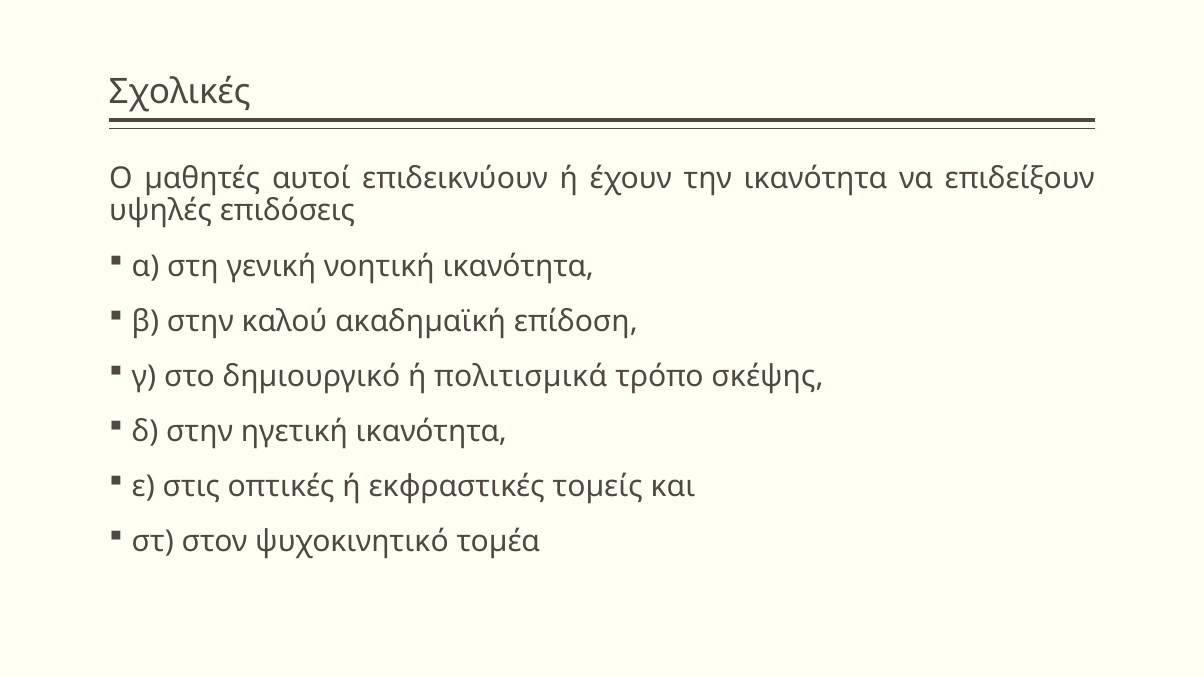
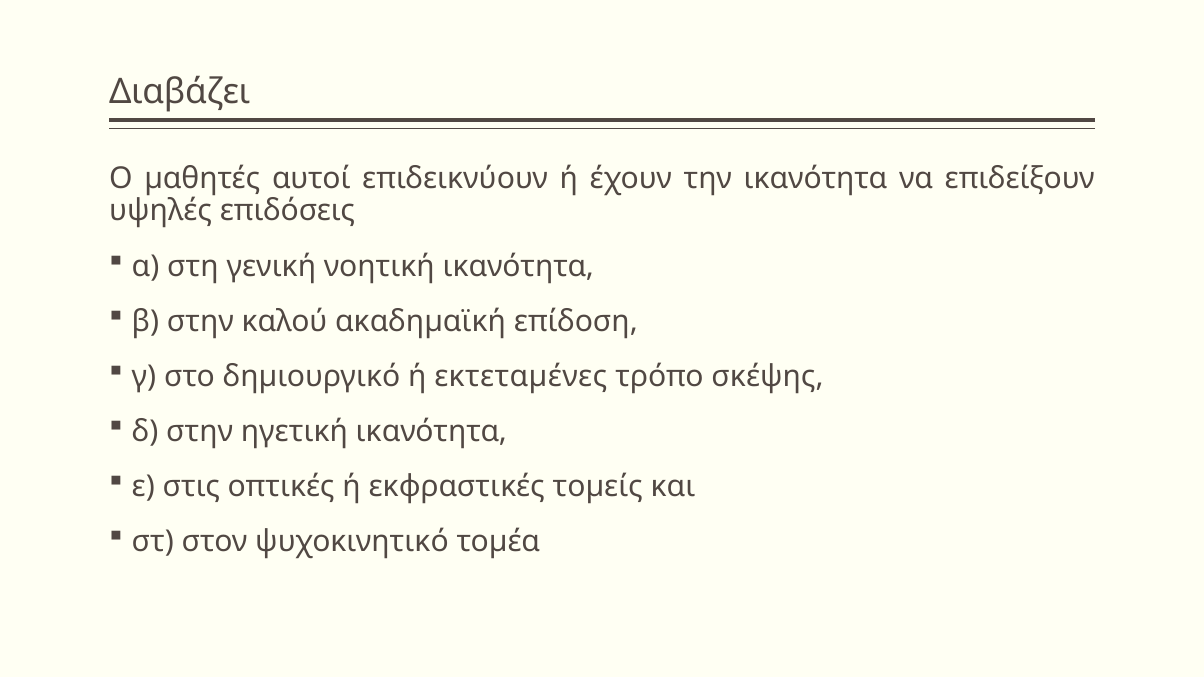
Σχολικές: Σχολικές -> Διαβάζει (180, 92)
πολιτισµικά: πολιτισµικά -> εκτεταµένες (521, 376)
